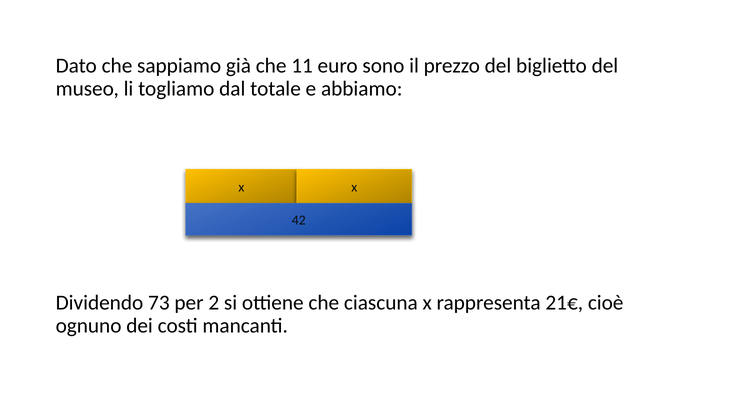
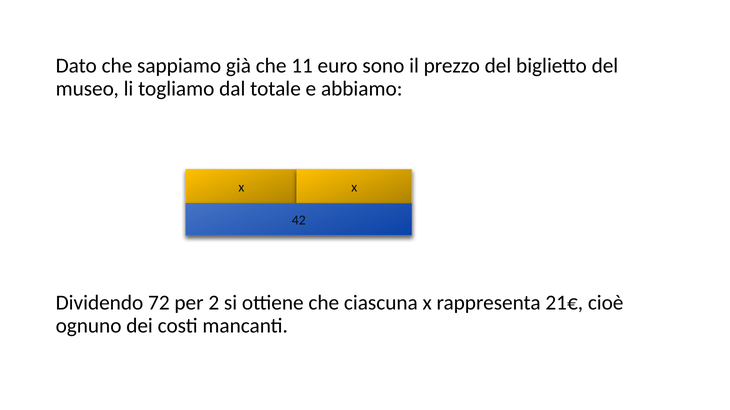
73: 73 -> 72 (159, 303)
